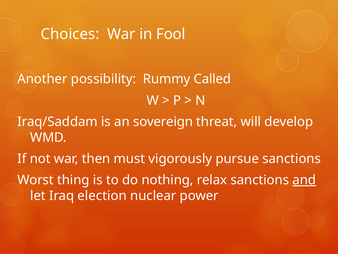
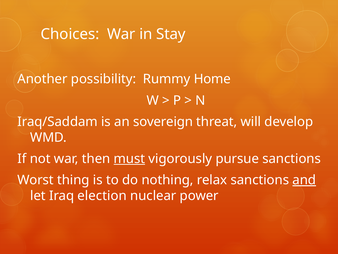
Fool: Fool -> Stay (171, 34)
Called: Called -> Home (212, 79)
must underline: none -> present (129, 158)
